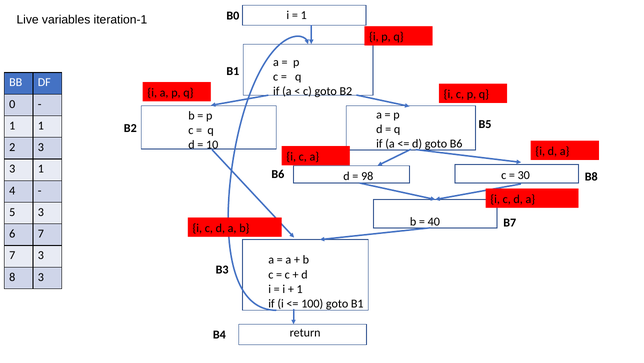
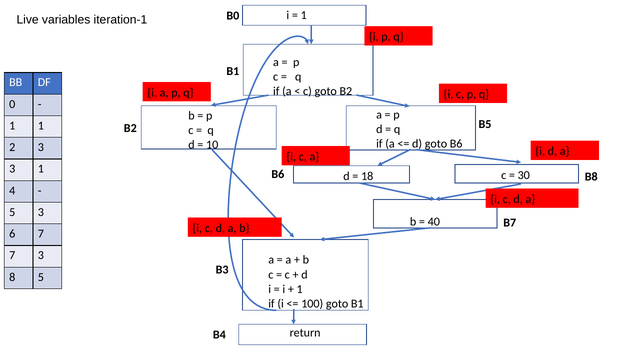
98: 98 -> 18 (367, 176)
8 3: 3 -> 5 (41, 277)
